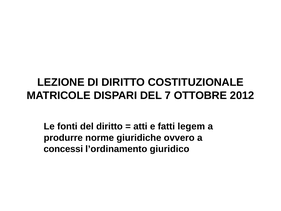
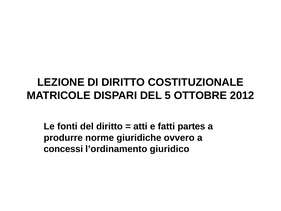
7: 7 -> 5 (168, 95)
legem: legem -> partes (191, 126)
